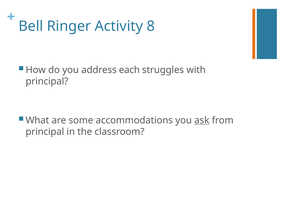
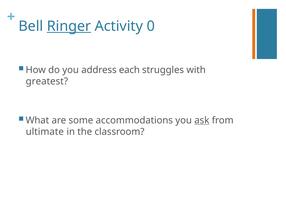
Ringer underline: none -> present (69, 26)
8: 8 -> 0 (151, 26)
principal: principal -> greatest (47, 81)
principal: principal -> ultimate (45, 131)
